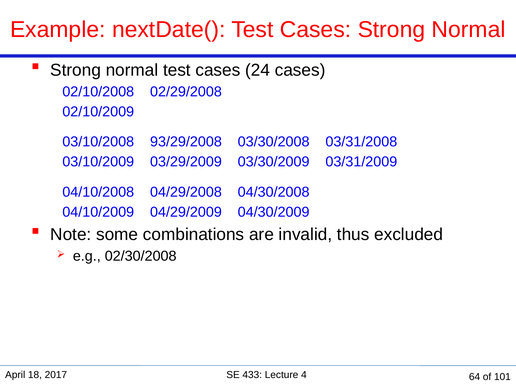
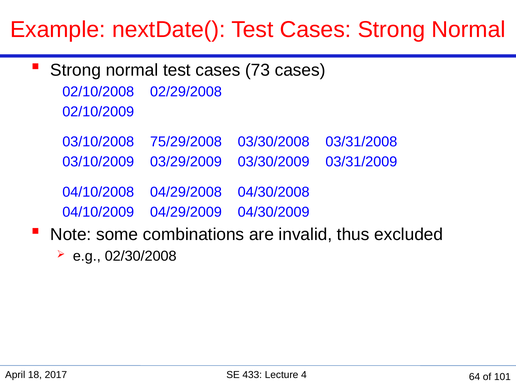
24: 24 -> 73 (258, 70)
93/29/2008: 93/29/2008 -> 75/29/2008 (186, 142)
